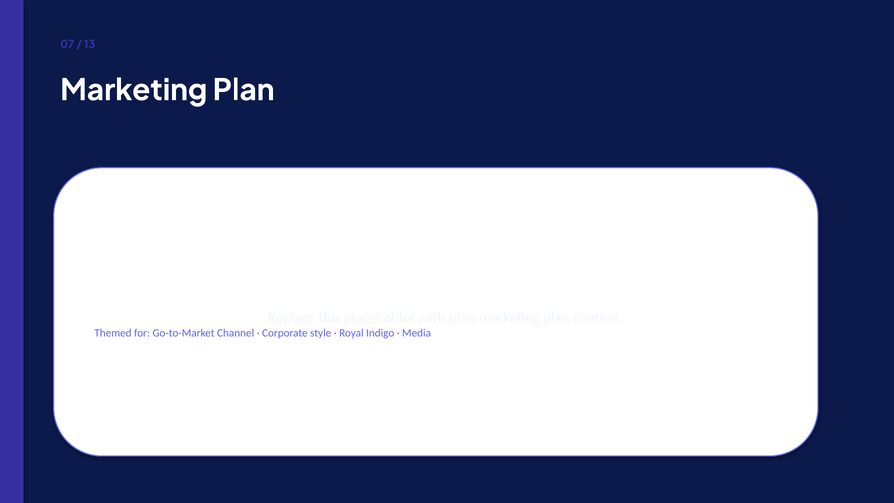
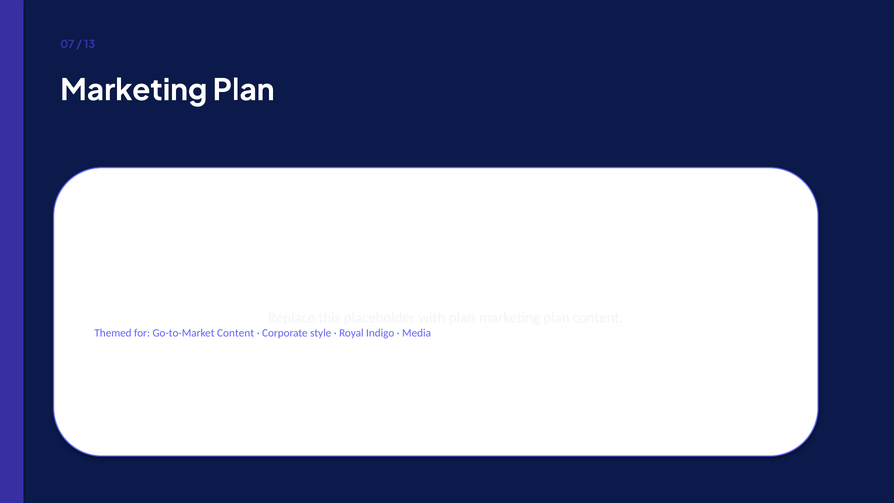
Go-to-Market Channel: Channel -> Content (236, 333)
